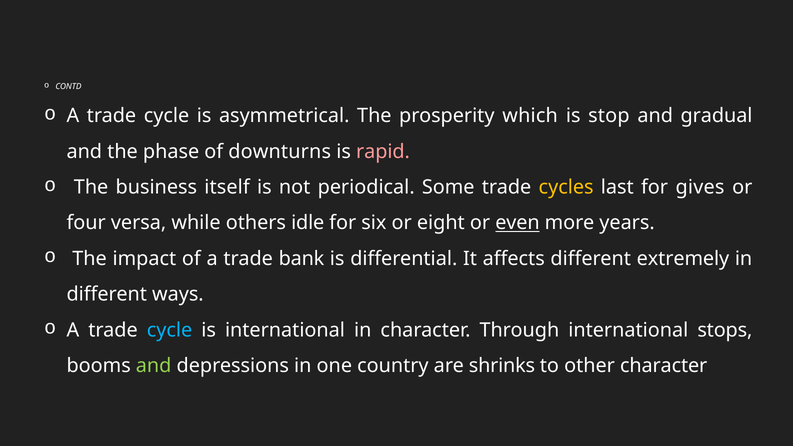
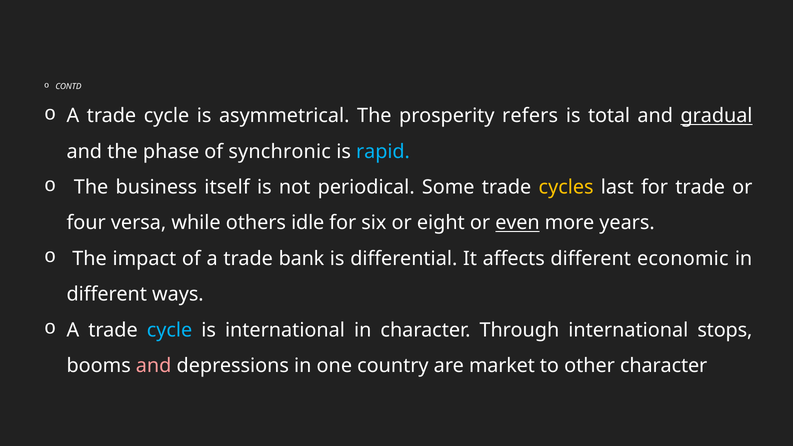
which: which -> refers (530, 116)
stop: stop -> total (609, 116)
gradual underline: none -> present (717, 116)
downturns: downturns -> synchronic (280, 152)
rapid colour: pink -> light blue (383, 152)
for gives: gives -> trade (700, 187)
extremely: extremely -> economic (683, 259)
and colour: light green -> pink (154, 366)
shrinks: shrinks -> market (502, 366)
